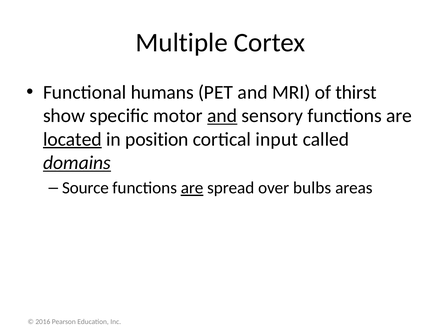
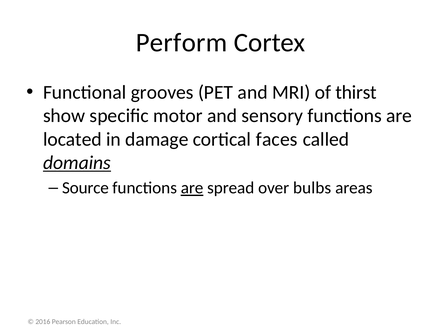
Multiple: Multiple -> Perform (182, 43)
humans: humans -> grooves (162, 93)
and underline: present -> none (222, 116)
located underline: present -> none (72, 140)
position: position -> damage (157, 140)
input: input -> faces (277, 140)
